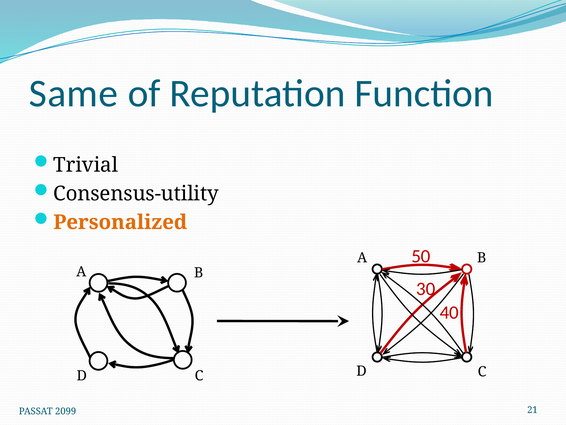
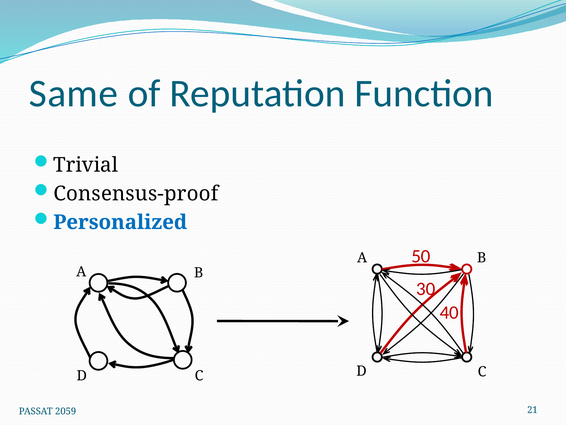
Consensus-utility: Consensus-utility -> Consensus-proof (136, 193)
Personalized colour: orange -> blue (120, 222)
2099: 2099 -> 2059 (66, 411)
